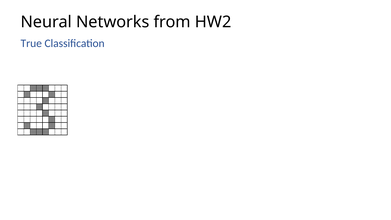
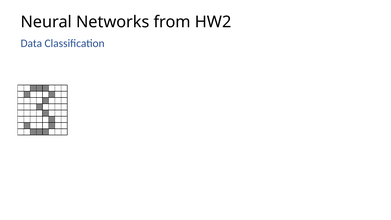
True: True -> Data (31, 43)
